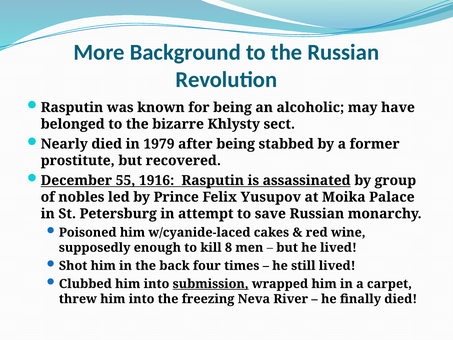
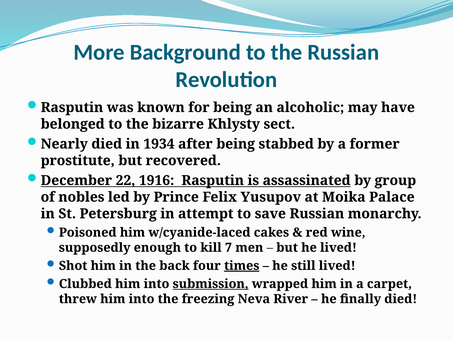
1979: 1979 -> 1934 (159, 144)
55: 55 -> 22 (125, 180)
8: 8 -> 7 (228, 247)
times underline: none -> present (242, 266)
